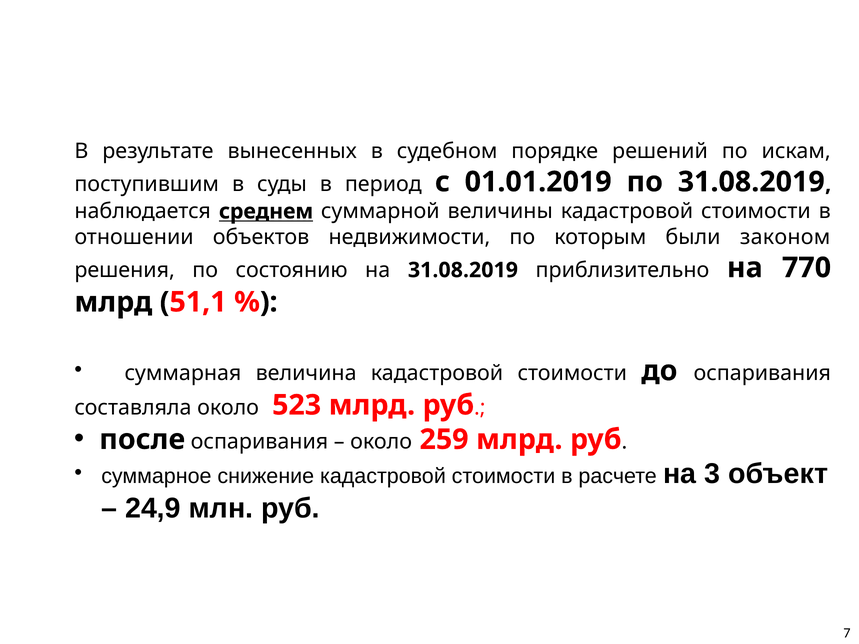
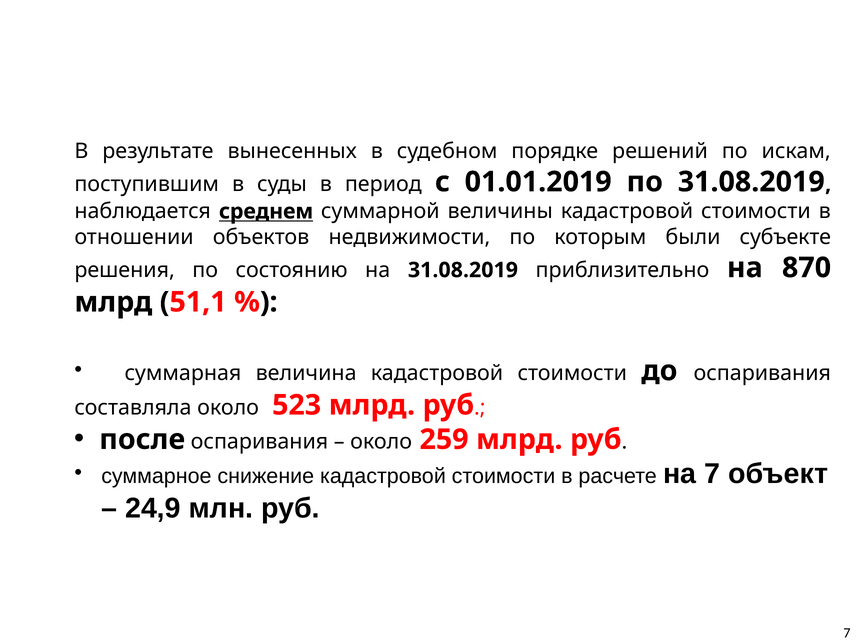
законом: законом -> субъекте (785, 237)
770: 770 -> 870 (807, 268)
на 3: 3 -> 7 (712, 474)
